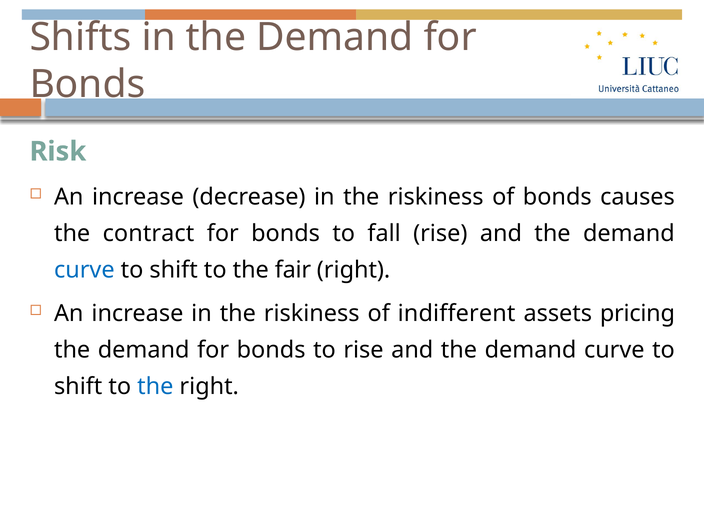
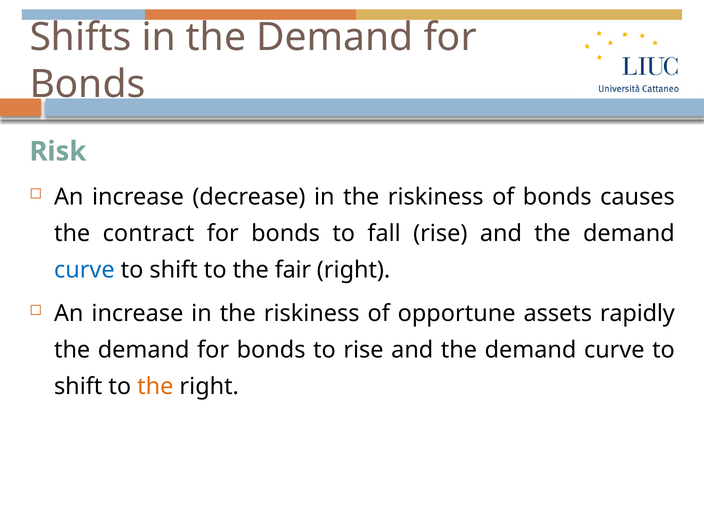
indifferent: indifferent -> opportune (457, 314)
pricing: pricing -> rapidly (637, 314)
the colour: blue -> orange (155, 387)
